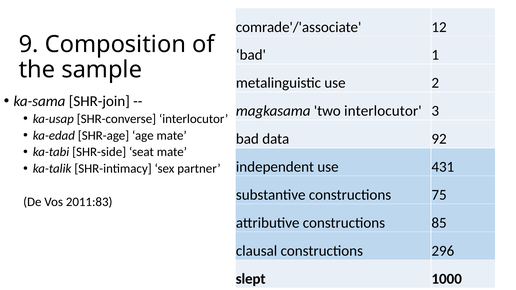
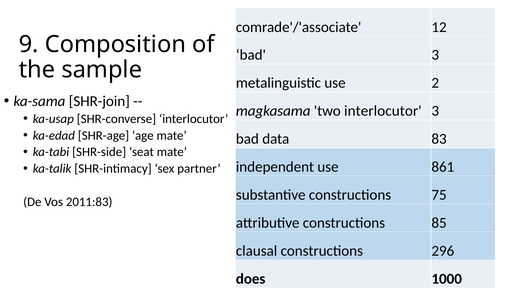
bad 1: 1 -> 3 (435, 55)
92: 92 -> 83 (439, 139)
431: 431 -> 861 (443, 167)
slept: slept -> does (251, 279)
